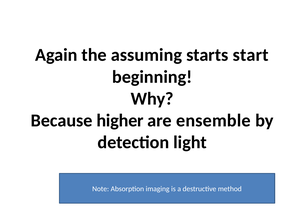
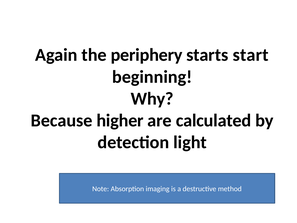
assuming: assuming -> periphery (147, 55)
ensemble: ensemble -> calculated (214, 120)
